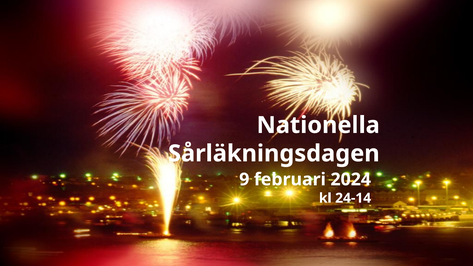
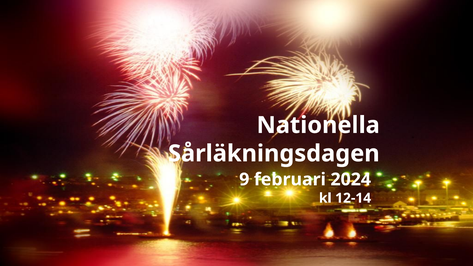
24-14: 24-14 -> 12-14 (353, 198)
